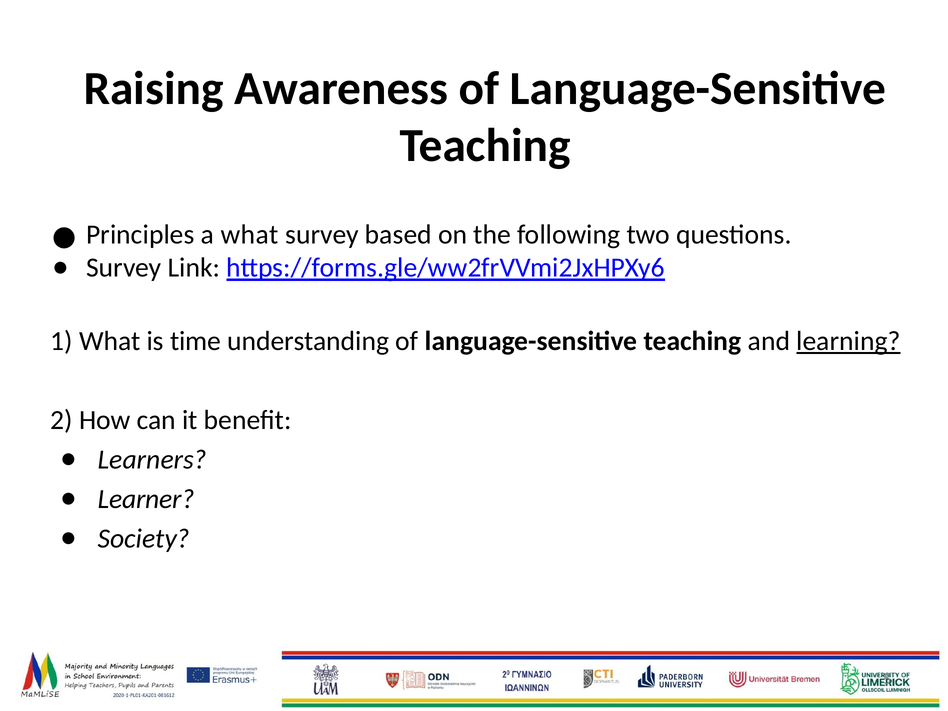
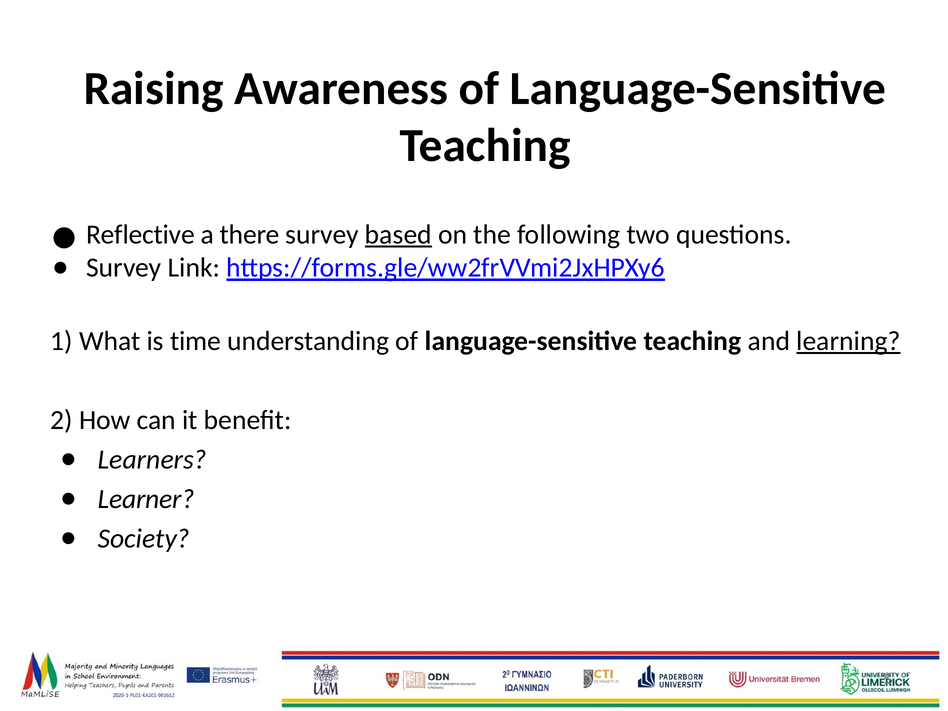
Principles: Principles -> Reflective (140, 235)
a what: what -> there (250, 235)
based underline: none -> present (398, 235)
